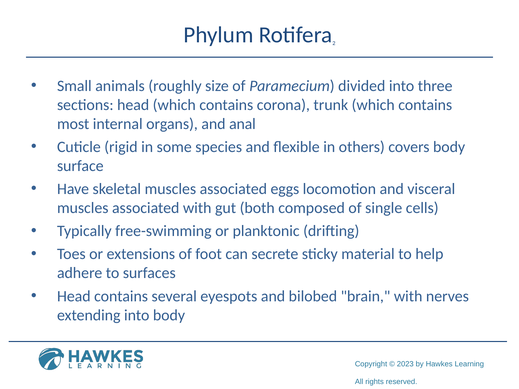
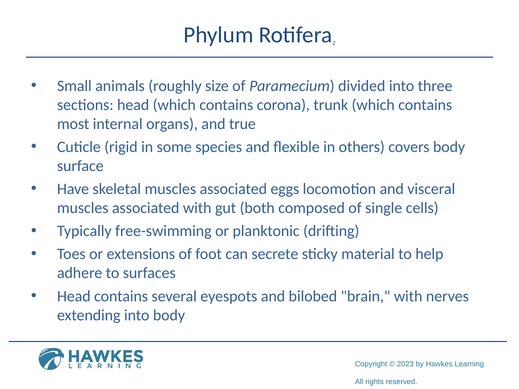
anal: anal -> true (242, 124)
